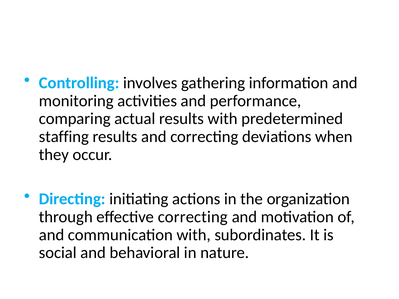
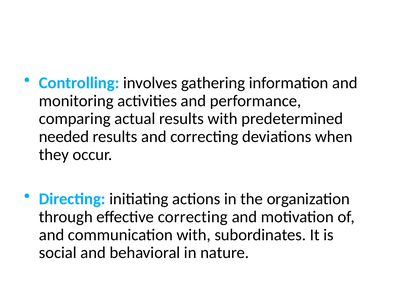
staffing: staffing -> needed (64, 137)
